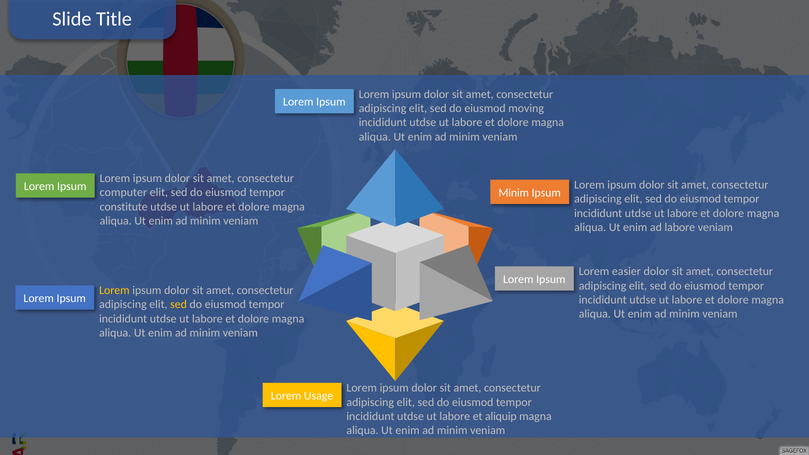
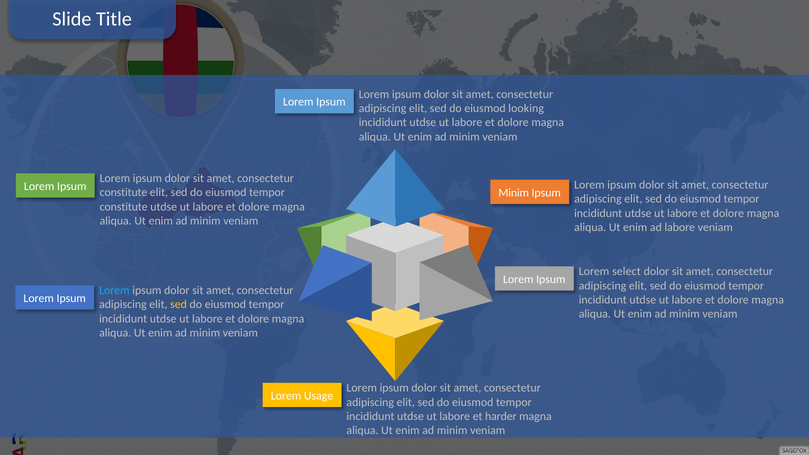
moving: moving -> looking (526, 108)
computer: computer -> constitute (123, 193)
easier: easier -> select (626, 272)
Lorem colour: yellow -> light blue (114, 290)
aliquip: aliquip -> harder (501, 416)
